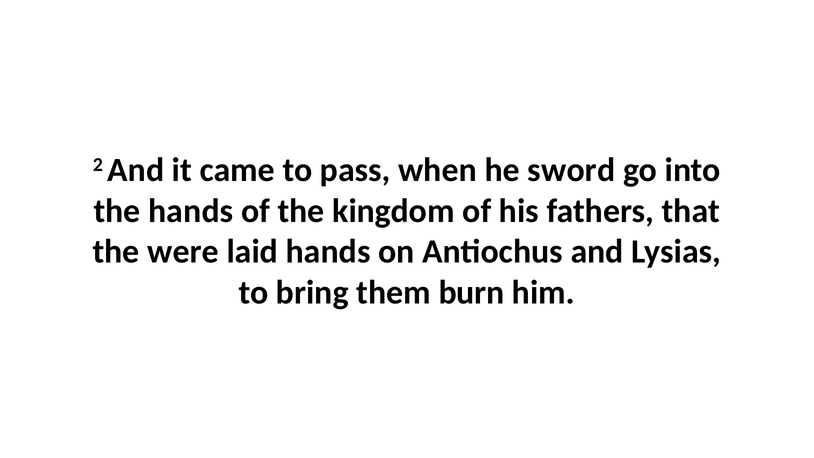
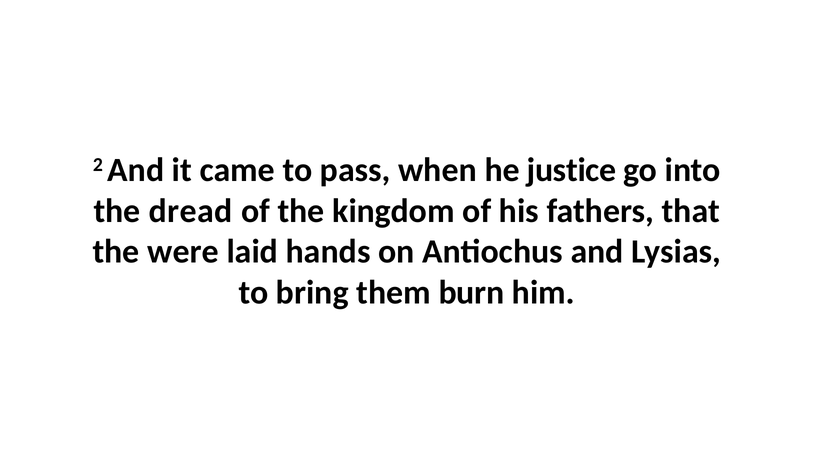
sword: sword -> justice (572, 170)
the hands: hands -> dread (191, 211)
